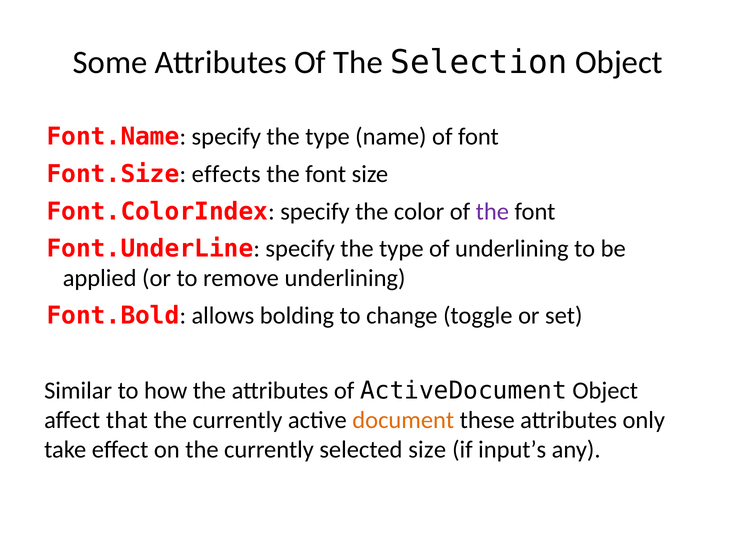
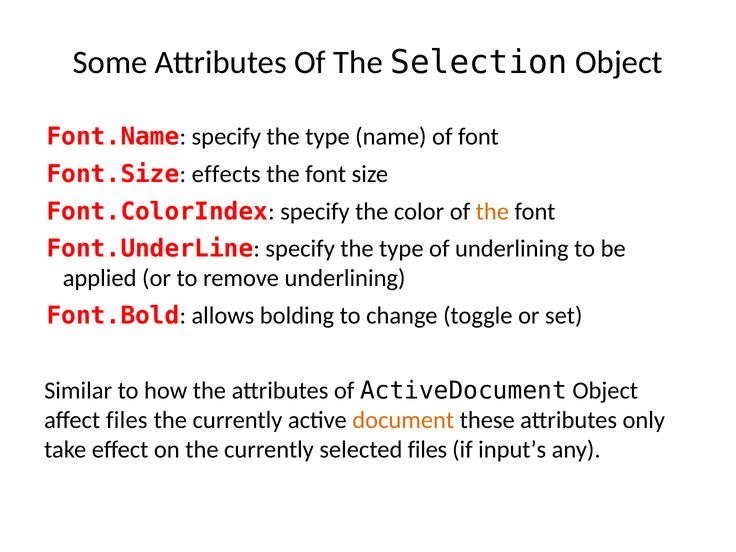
the colour: purple -> orange (492, 211)
affect that: that -> files (127, 420)
selected size: size -> files (427, 449)
